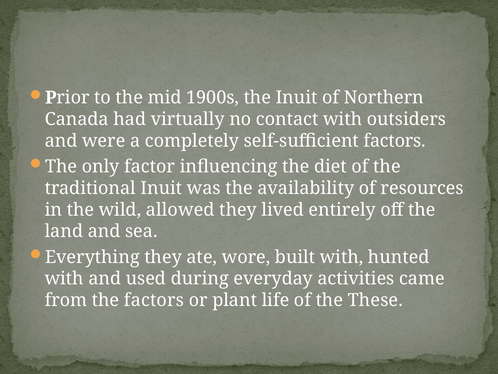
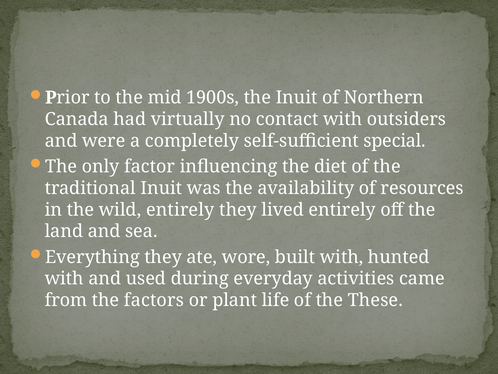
self-sufficient factors: factors -> special (395, 141)
wild allowed: allowed -> entirely (180, 209)
